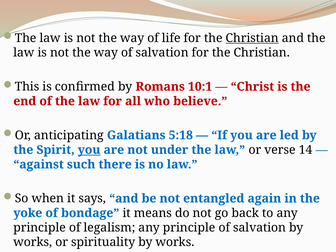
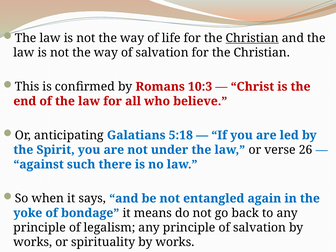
10:1: 10:1 -> 10:3 (200, 87)
you underline: present -> none (89, 150)
14: 14 -> 26 (306, 150)
